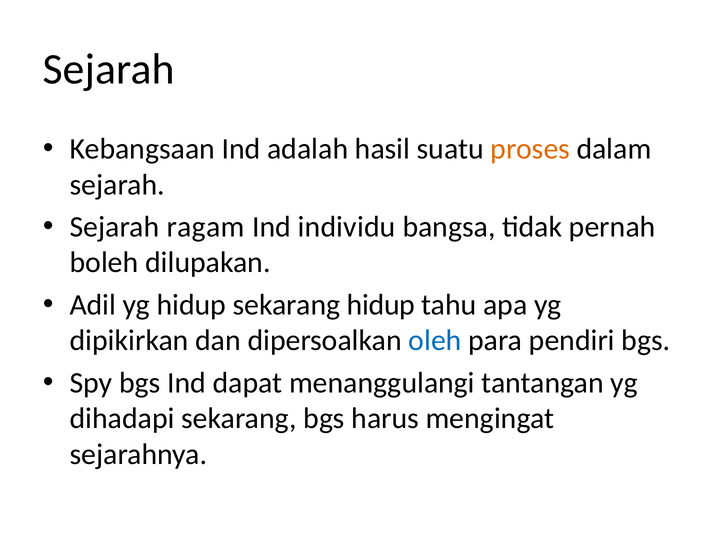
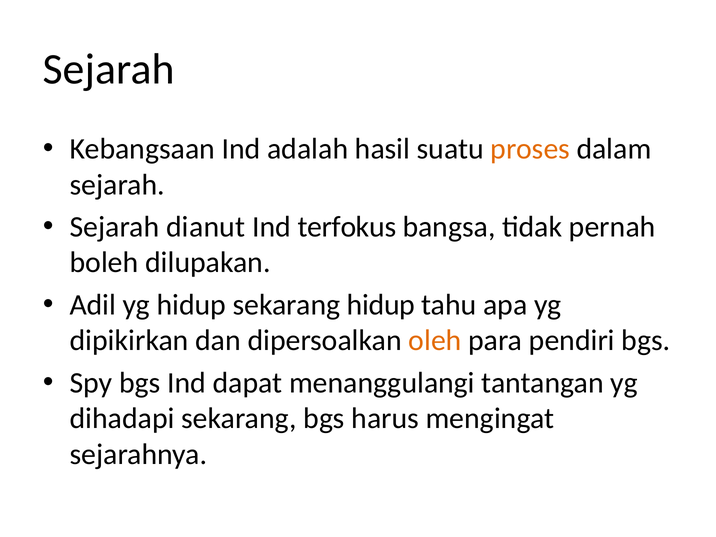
ragam: ragam -> dianut (206, 227)
individu: individu -> terfokus (347, 227)
oleh colour: blue -> orange (435, 341)
